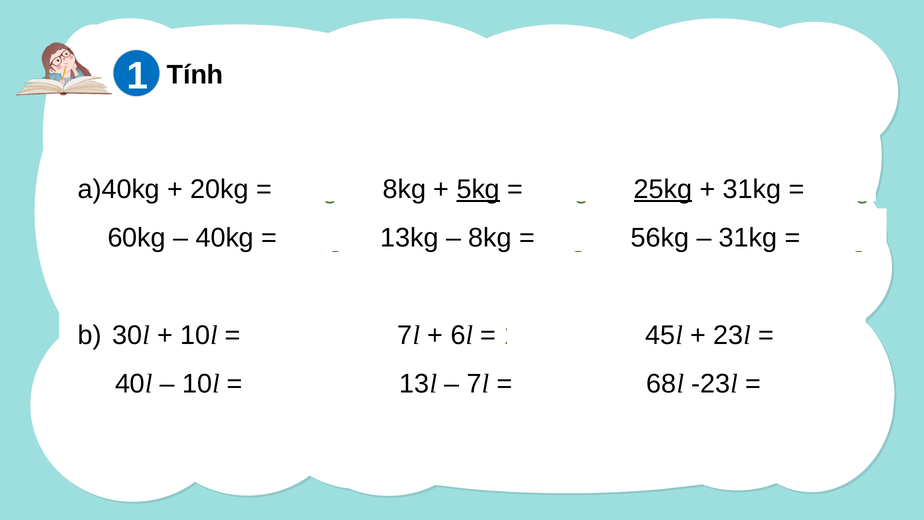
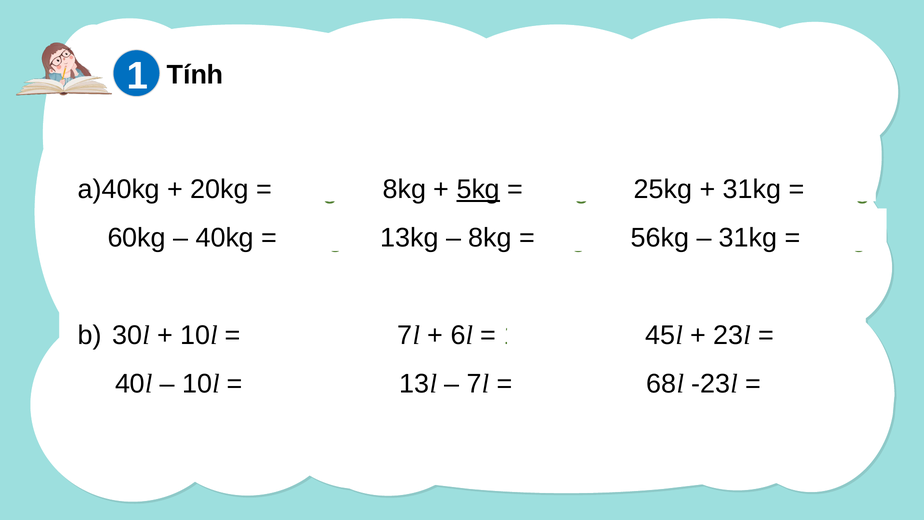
25kg underline: present -> none (663, 189)
